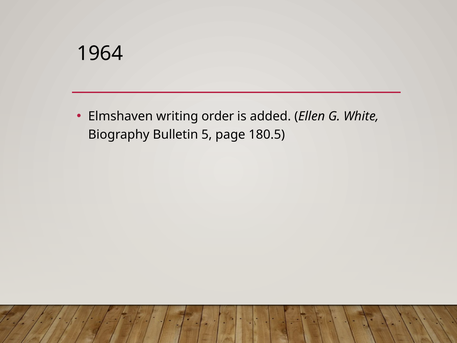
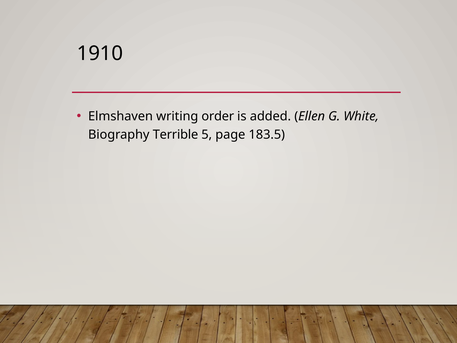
1964: 1964 -> 1910 (100, 53)
Bulletin: Bulletin -> Terrible (175, 135)
180.5: 180.5 -> 183.5 (267, 135)
